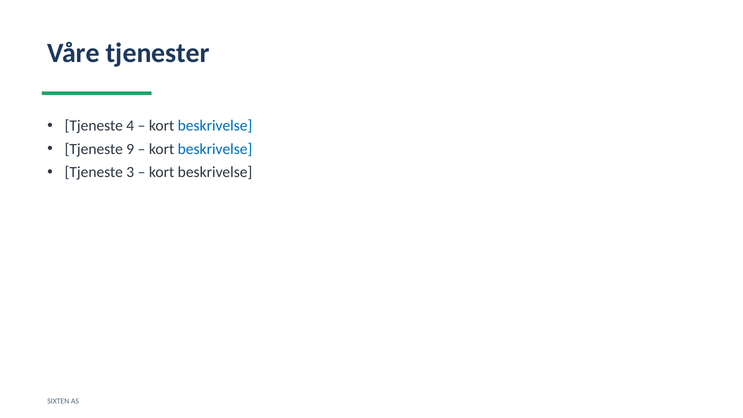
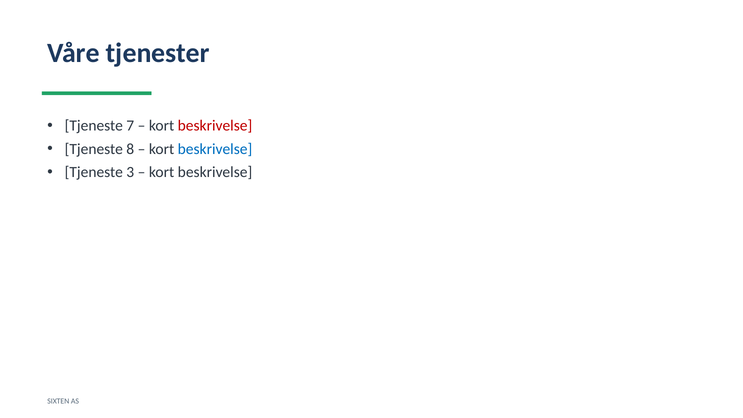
4: 4 -> 7 (130, 126)
beskrivelse colour: blue -> red (215, 126)
9: 9 -> 8 (130, 149)
